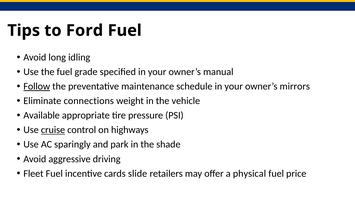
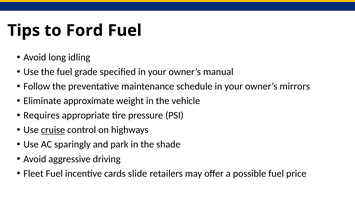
Follow underline: present -> none (37, 86)
connections: connections -> approximate (89, 101)
Available: Available -> Requires (42, 115)
physical: physical -> possible (250, 173)
